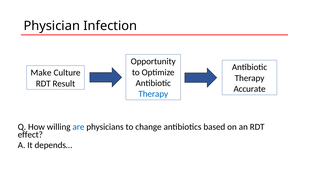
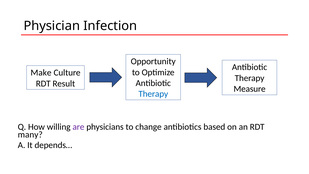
Accurate: Accurate -> Measure (250, 89)
are colour: blue -> purple (78, 127)
effect: effect -> many (30, 135)
